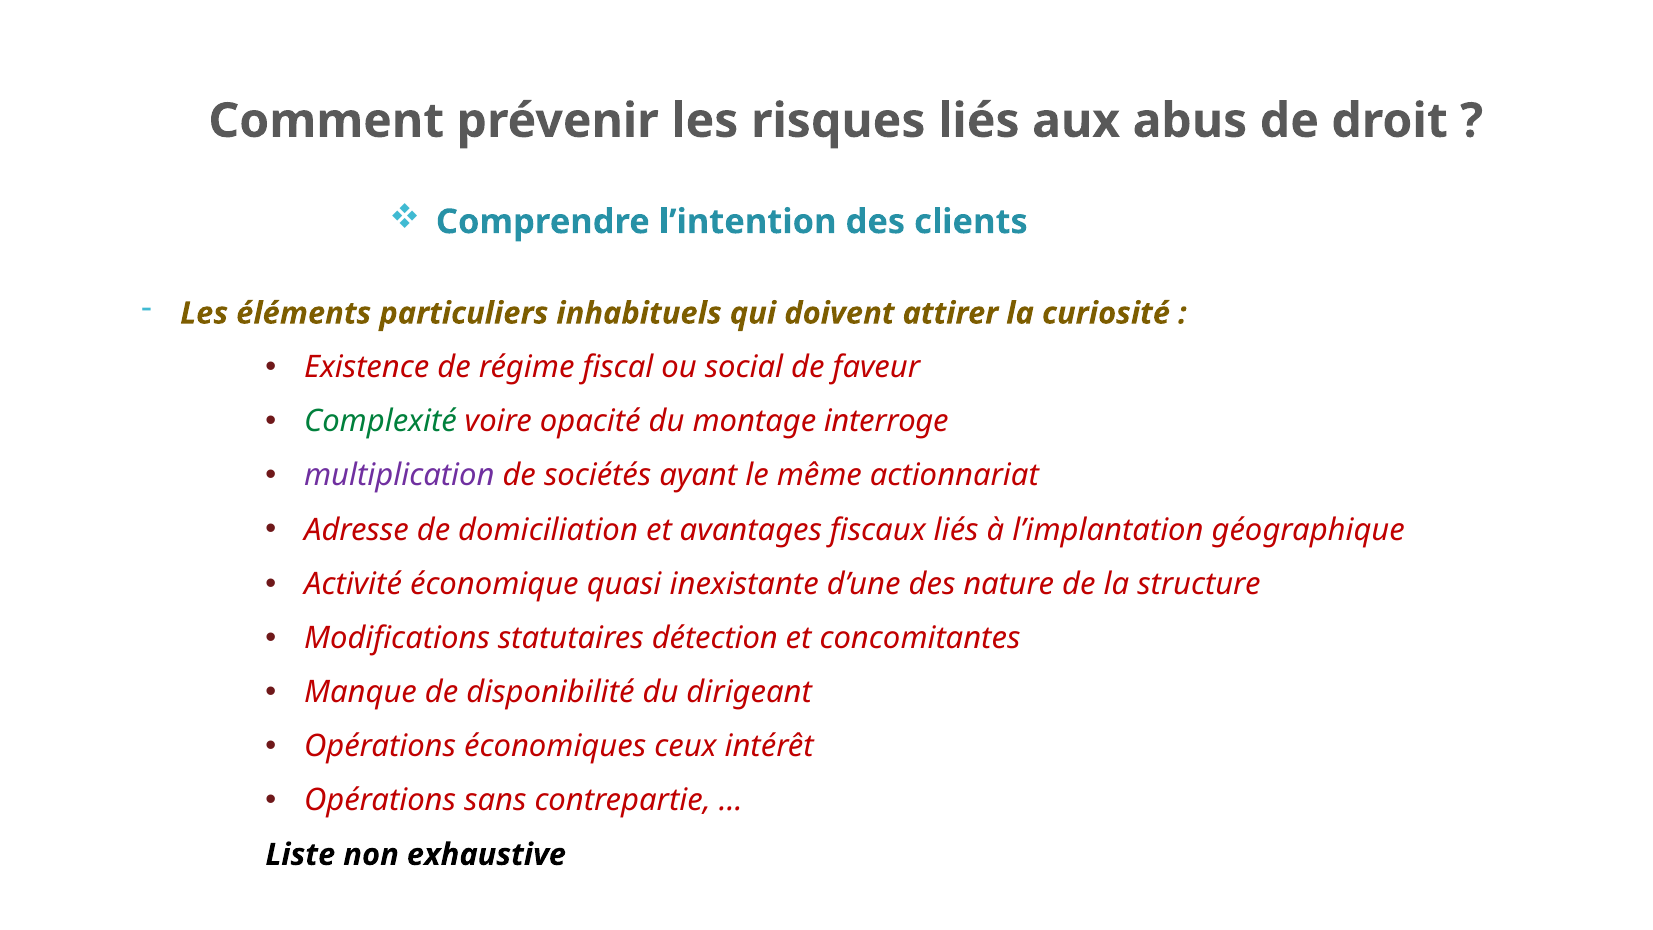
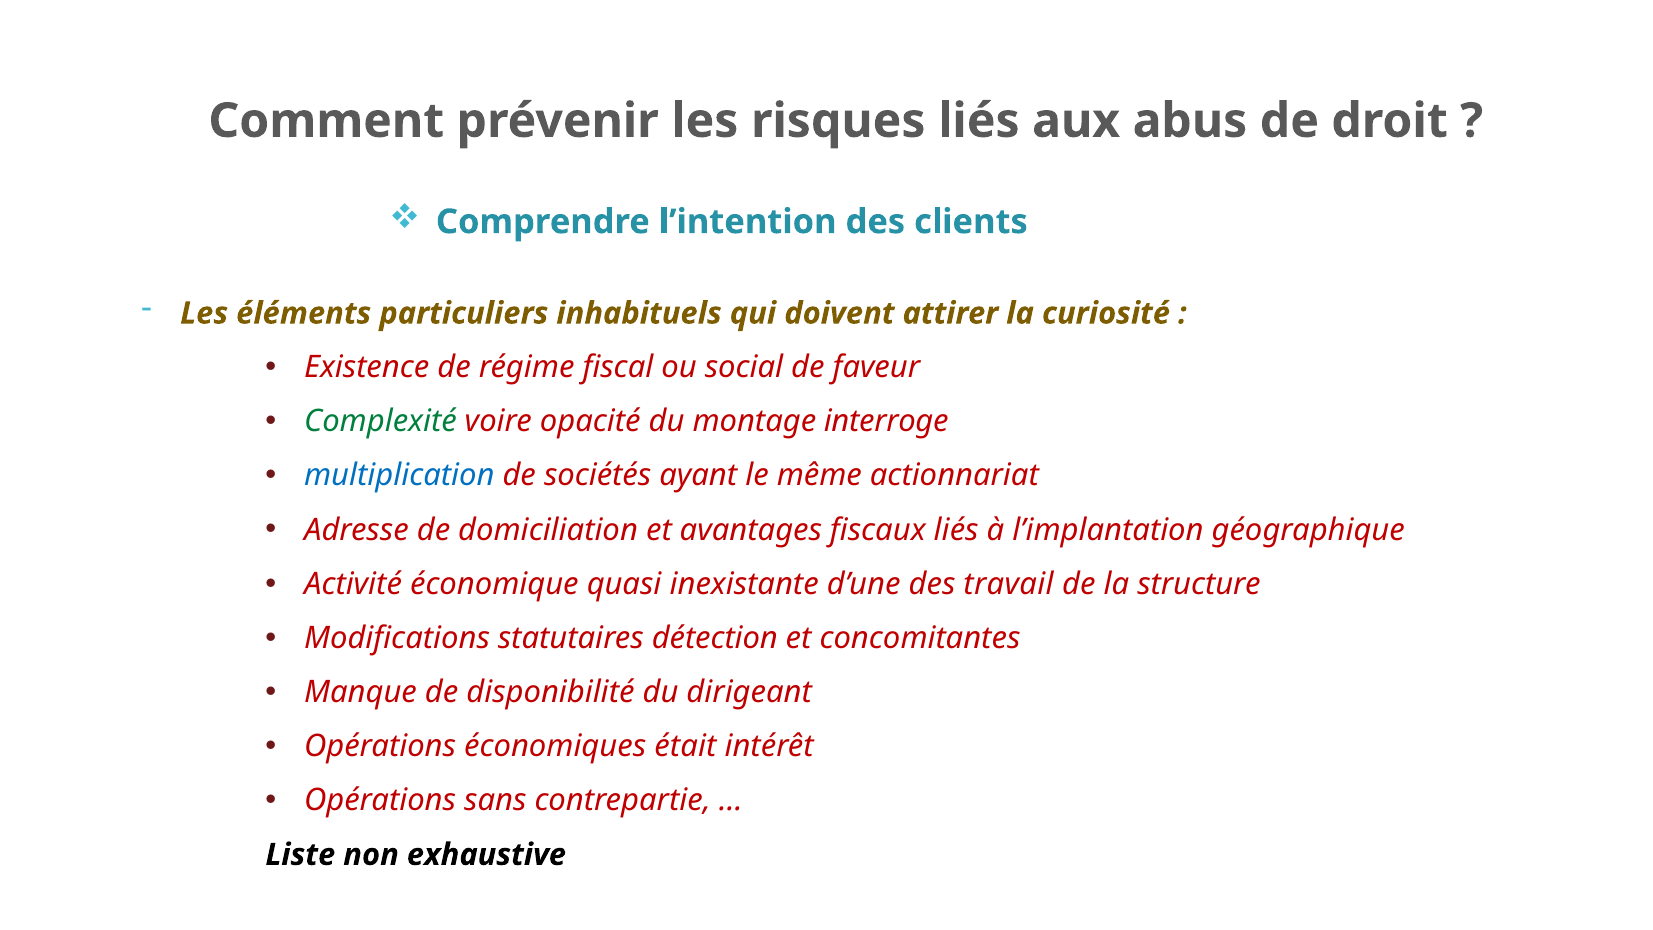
multiplication colour: purple -> blue (399, 476)
nature: nature -> travail (1009, 584)
ceux: ceux -> était (685, 746)
